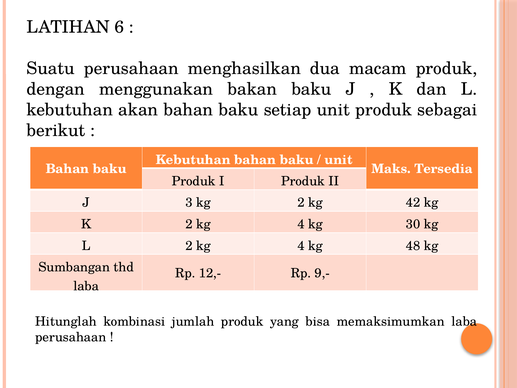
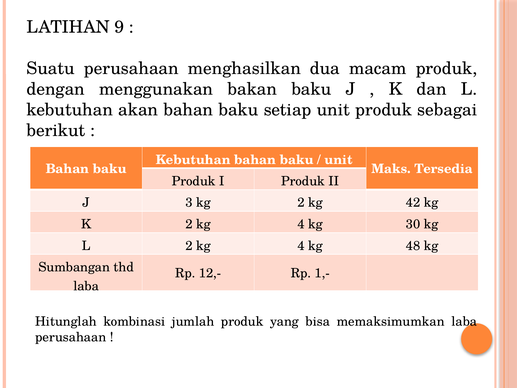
6: 6 -> 9 (119, 27)
9,-: 9,- -> 1,- (322, 273)
